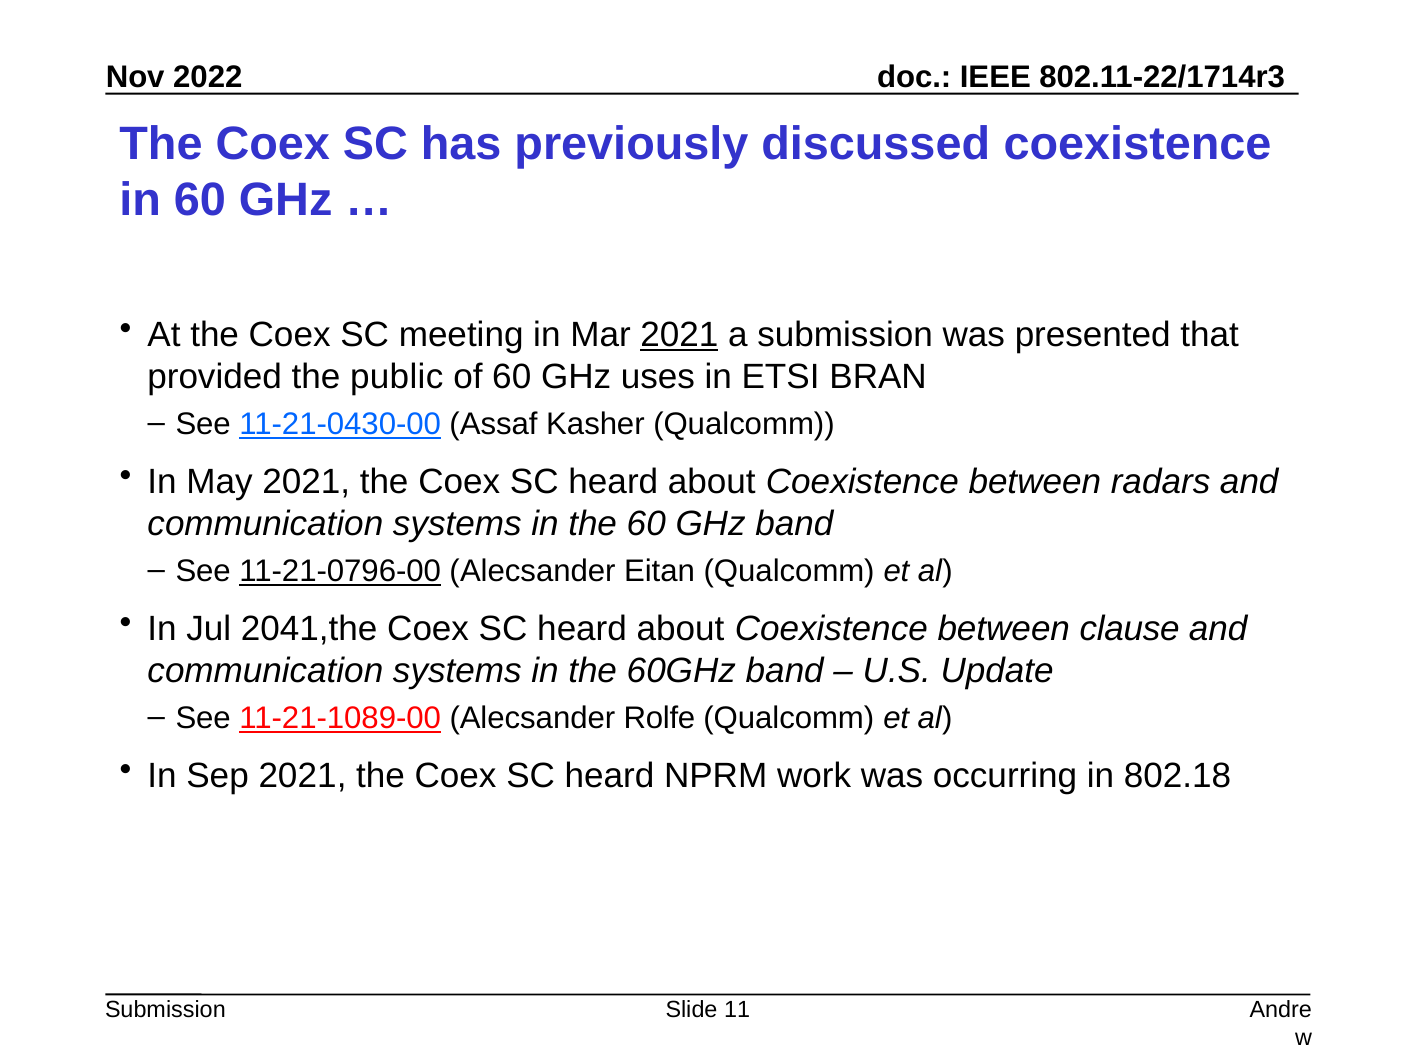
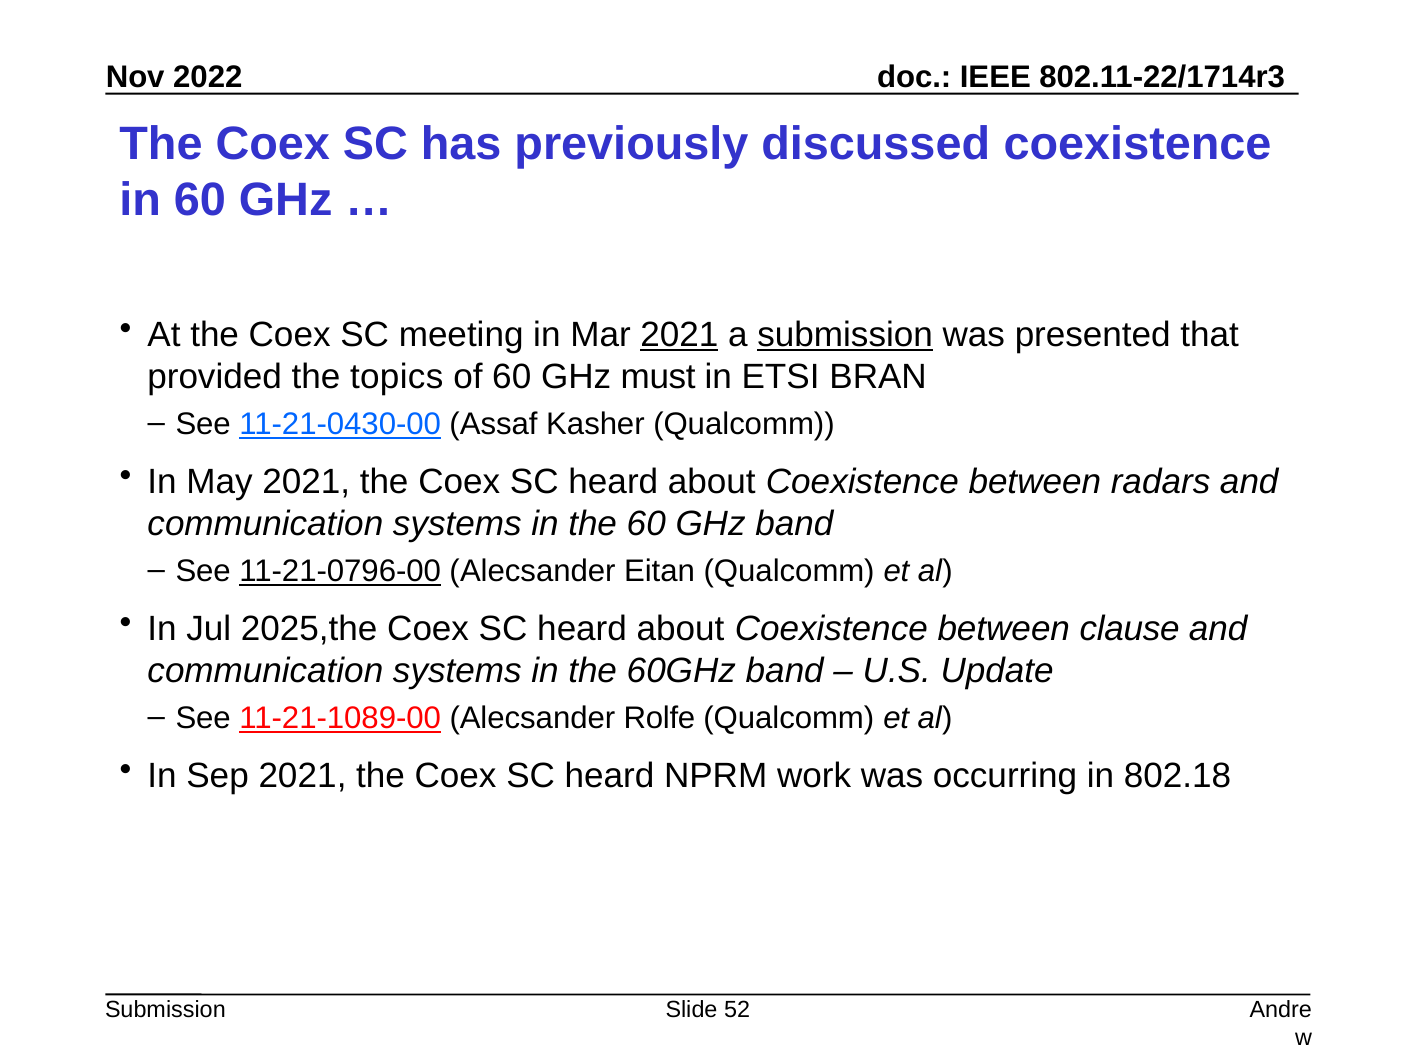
submission underline: none -> present (845, 335)
public: public -> topics (397, 377)
uses: uses -> must (658, 377)
2041,the: 2041,the -> 2025,the (309, 629)
11: 11 -> 52 (737, 1010)
